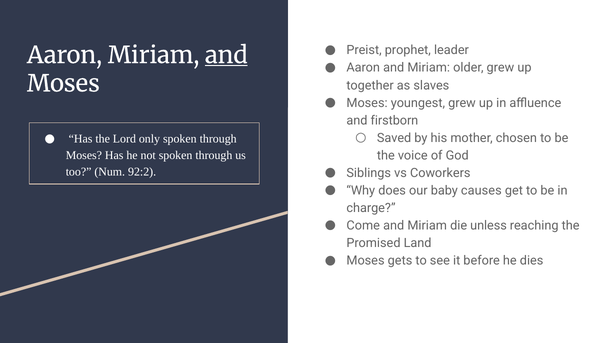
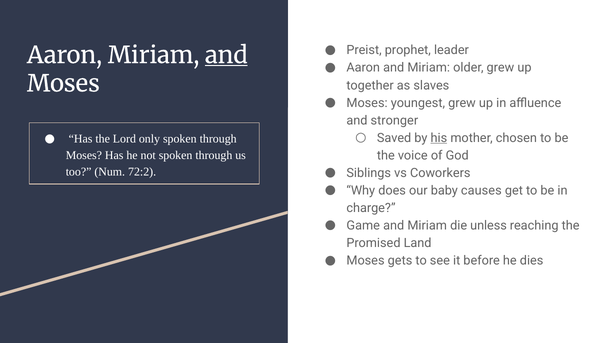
firstborn: firstborn -> stronger (394, 120)
his underline: none -> present (439, 138)
92:2: 92:2 -> 72:2 (142, 172)
Come: Come -> Game (363, 226)
